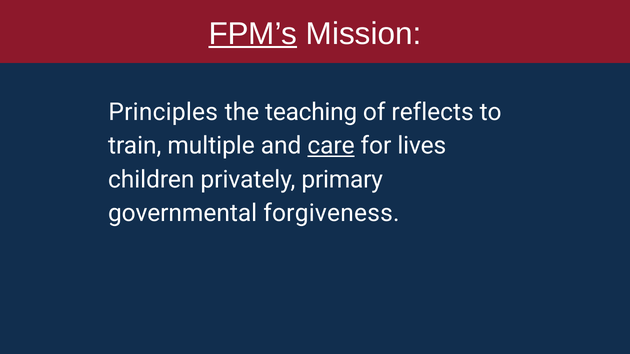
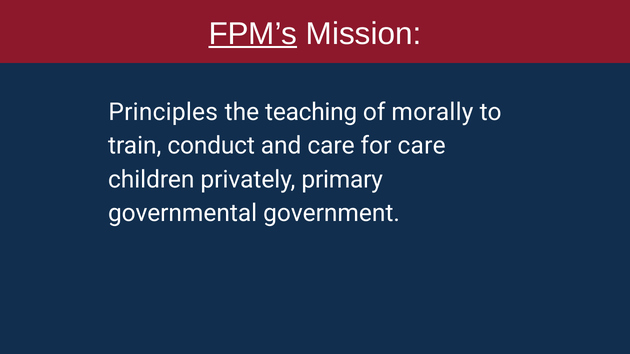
reflects: reflects -> morally (432, 112)
multiple: multiple -> conduct (211, 146)
care underline: present -> none (331, 146)
for lives: lives -> care (422, 146)
forgiveness: forgiveness -> government (332, 214)
